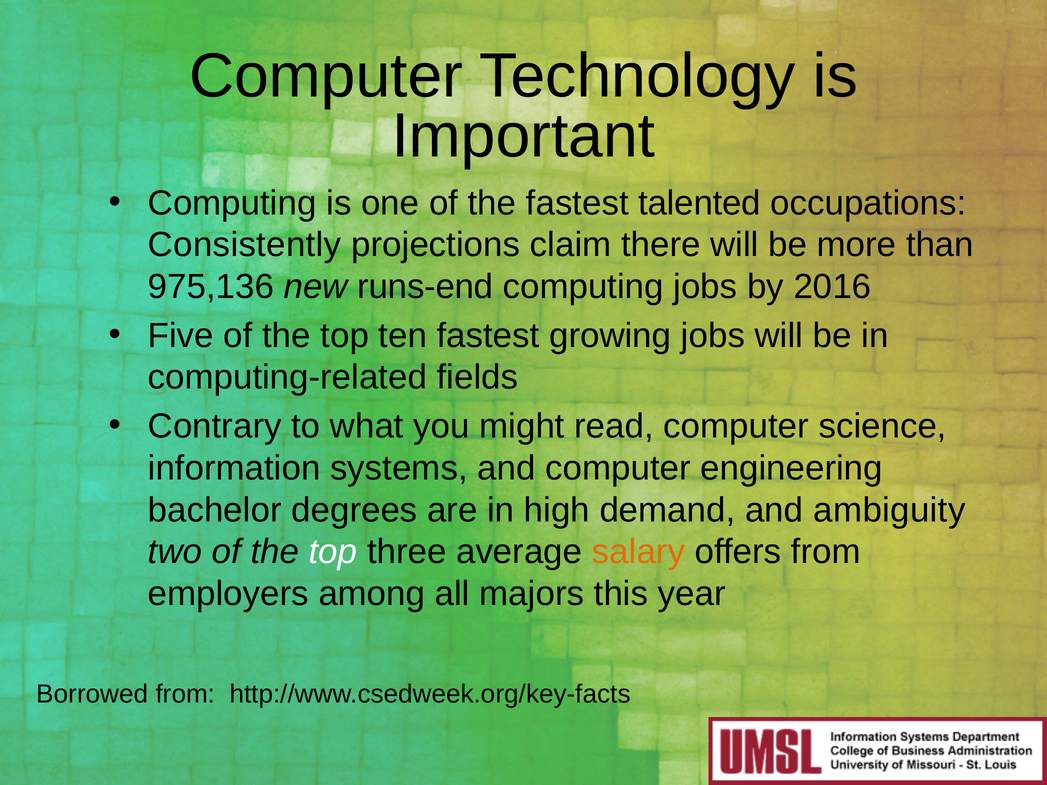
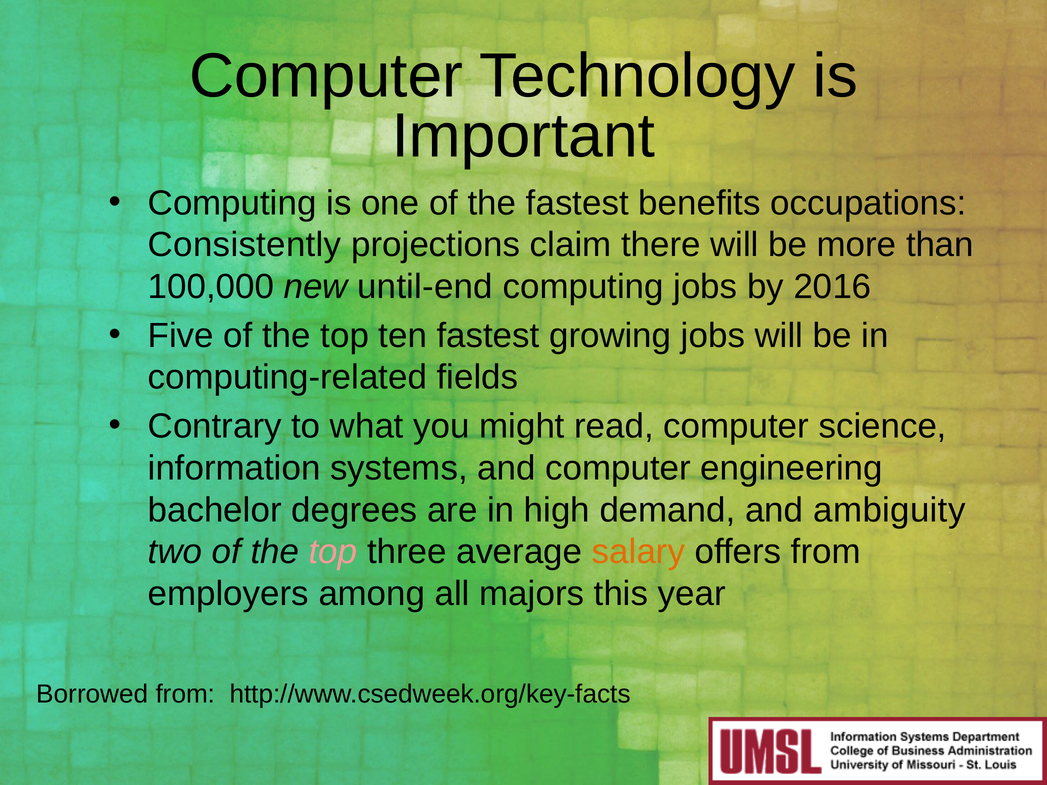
talented: talented -> benefits (699, 203)
975,136: 975,136 -> 100,000 (211, 287)
runs-end: runs-end -> until-end (425, 287)
top colour: white -> pink (333, 552)
